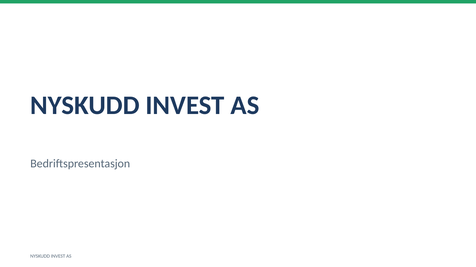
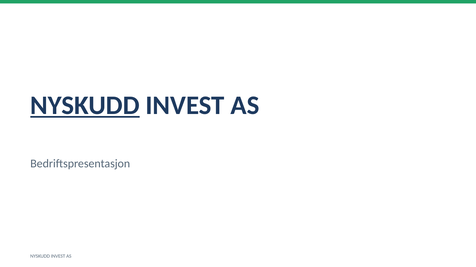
NYSKUDD underline: none -> present (85, 106)
